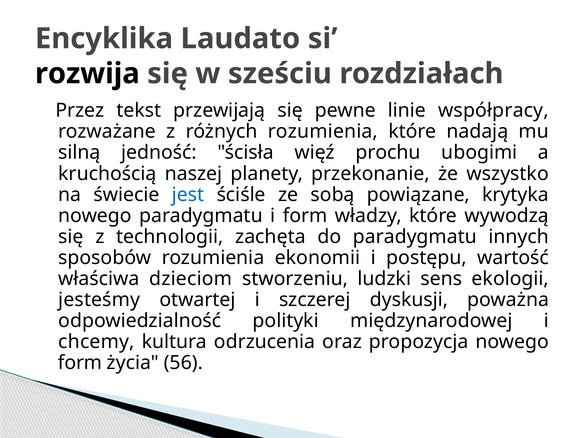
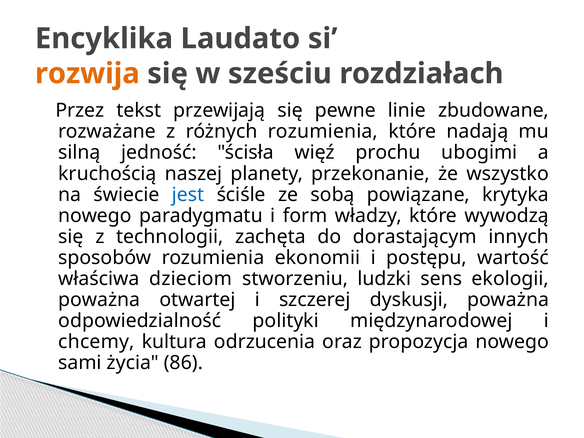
rozwija colour: black -> orange (87, 74)
współpracy: współpracy -> zbudowane (493, 111)
do paradygmatu: paradygmatu -> dorastającym (415, 237)
jesteśmy: jesteśmy -> poważna (99, 300)
form: form -> sami (80, 363)
56: 56 -> 86 (183, 363)
